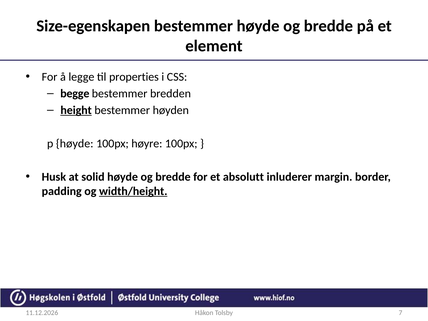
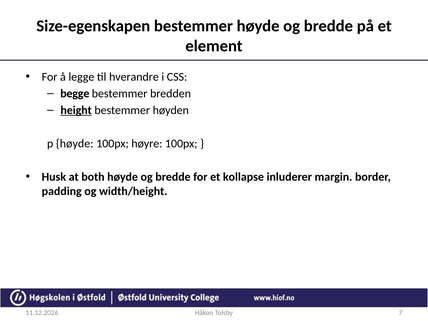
properties: properties -> hverandre (134, 77)
solid: solid -> both (93, 177)
absolutt: absolutt -> kollapse (243, 177)
width/height underline: present -> none (133, 191)
